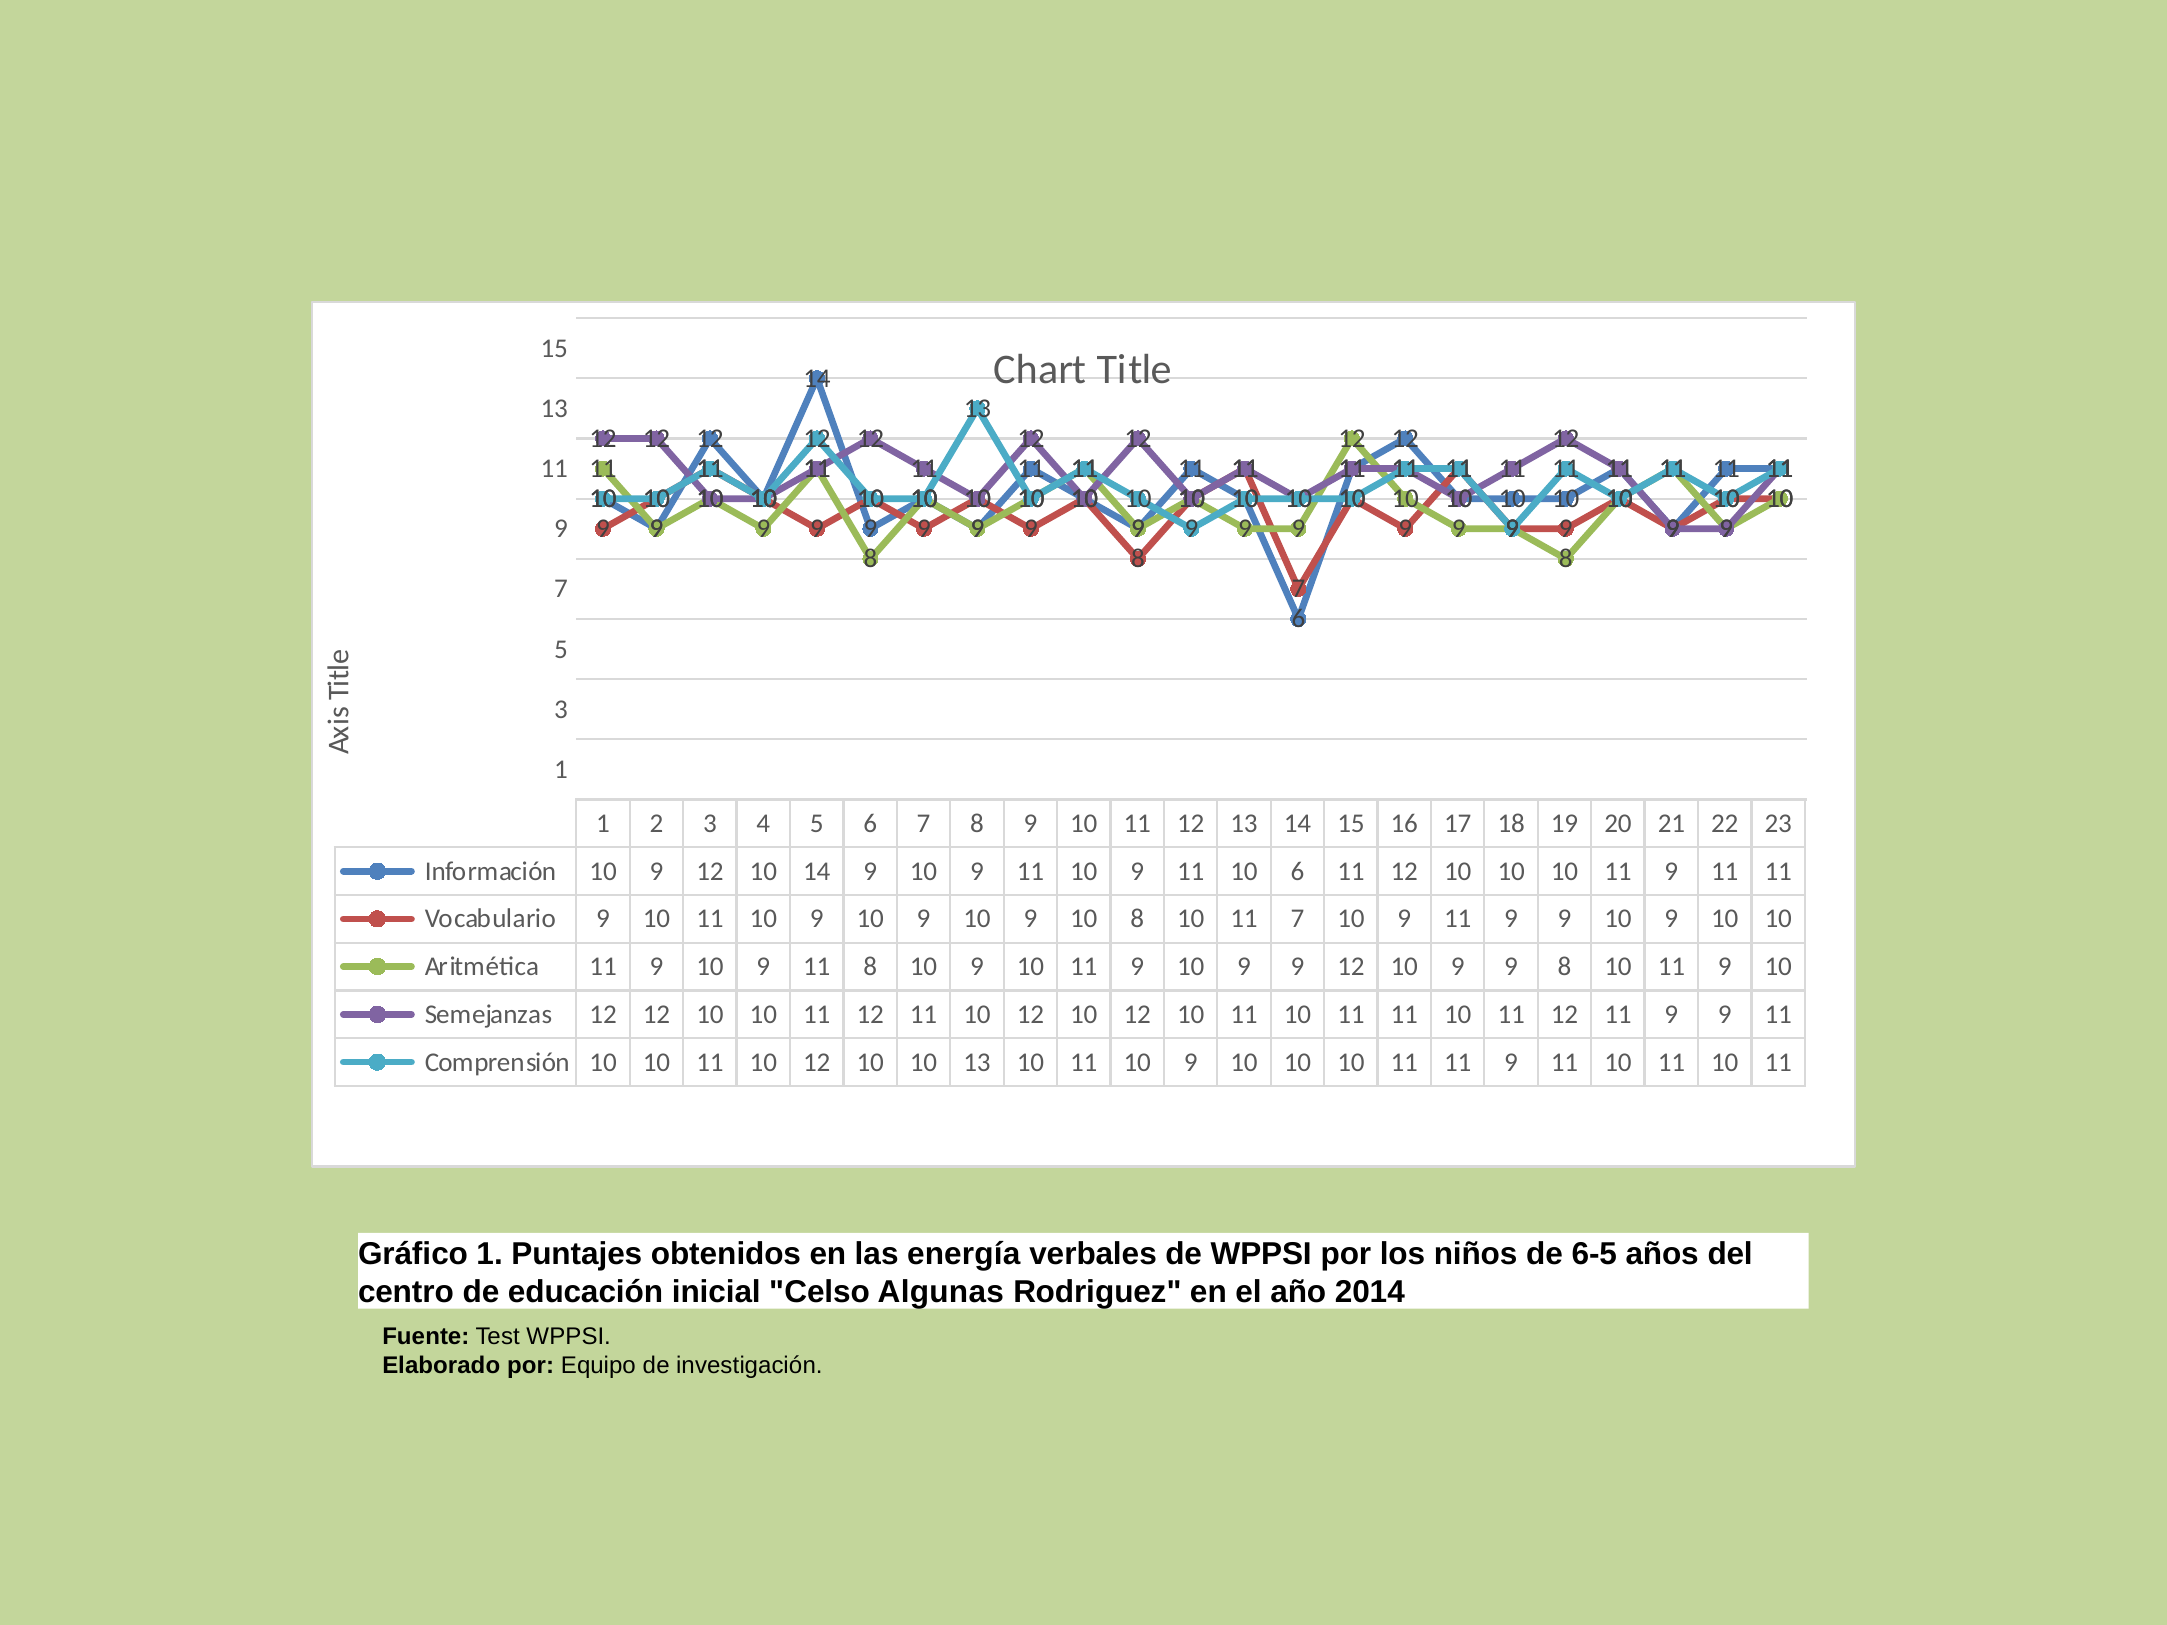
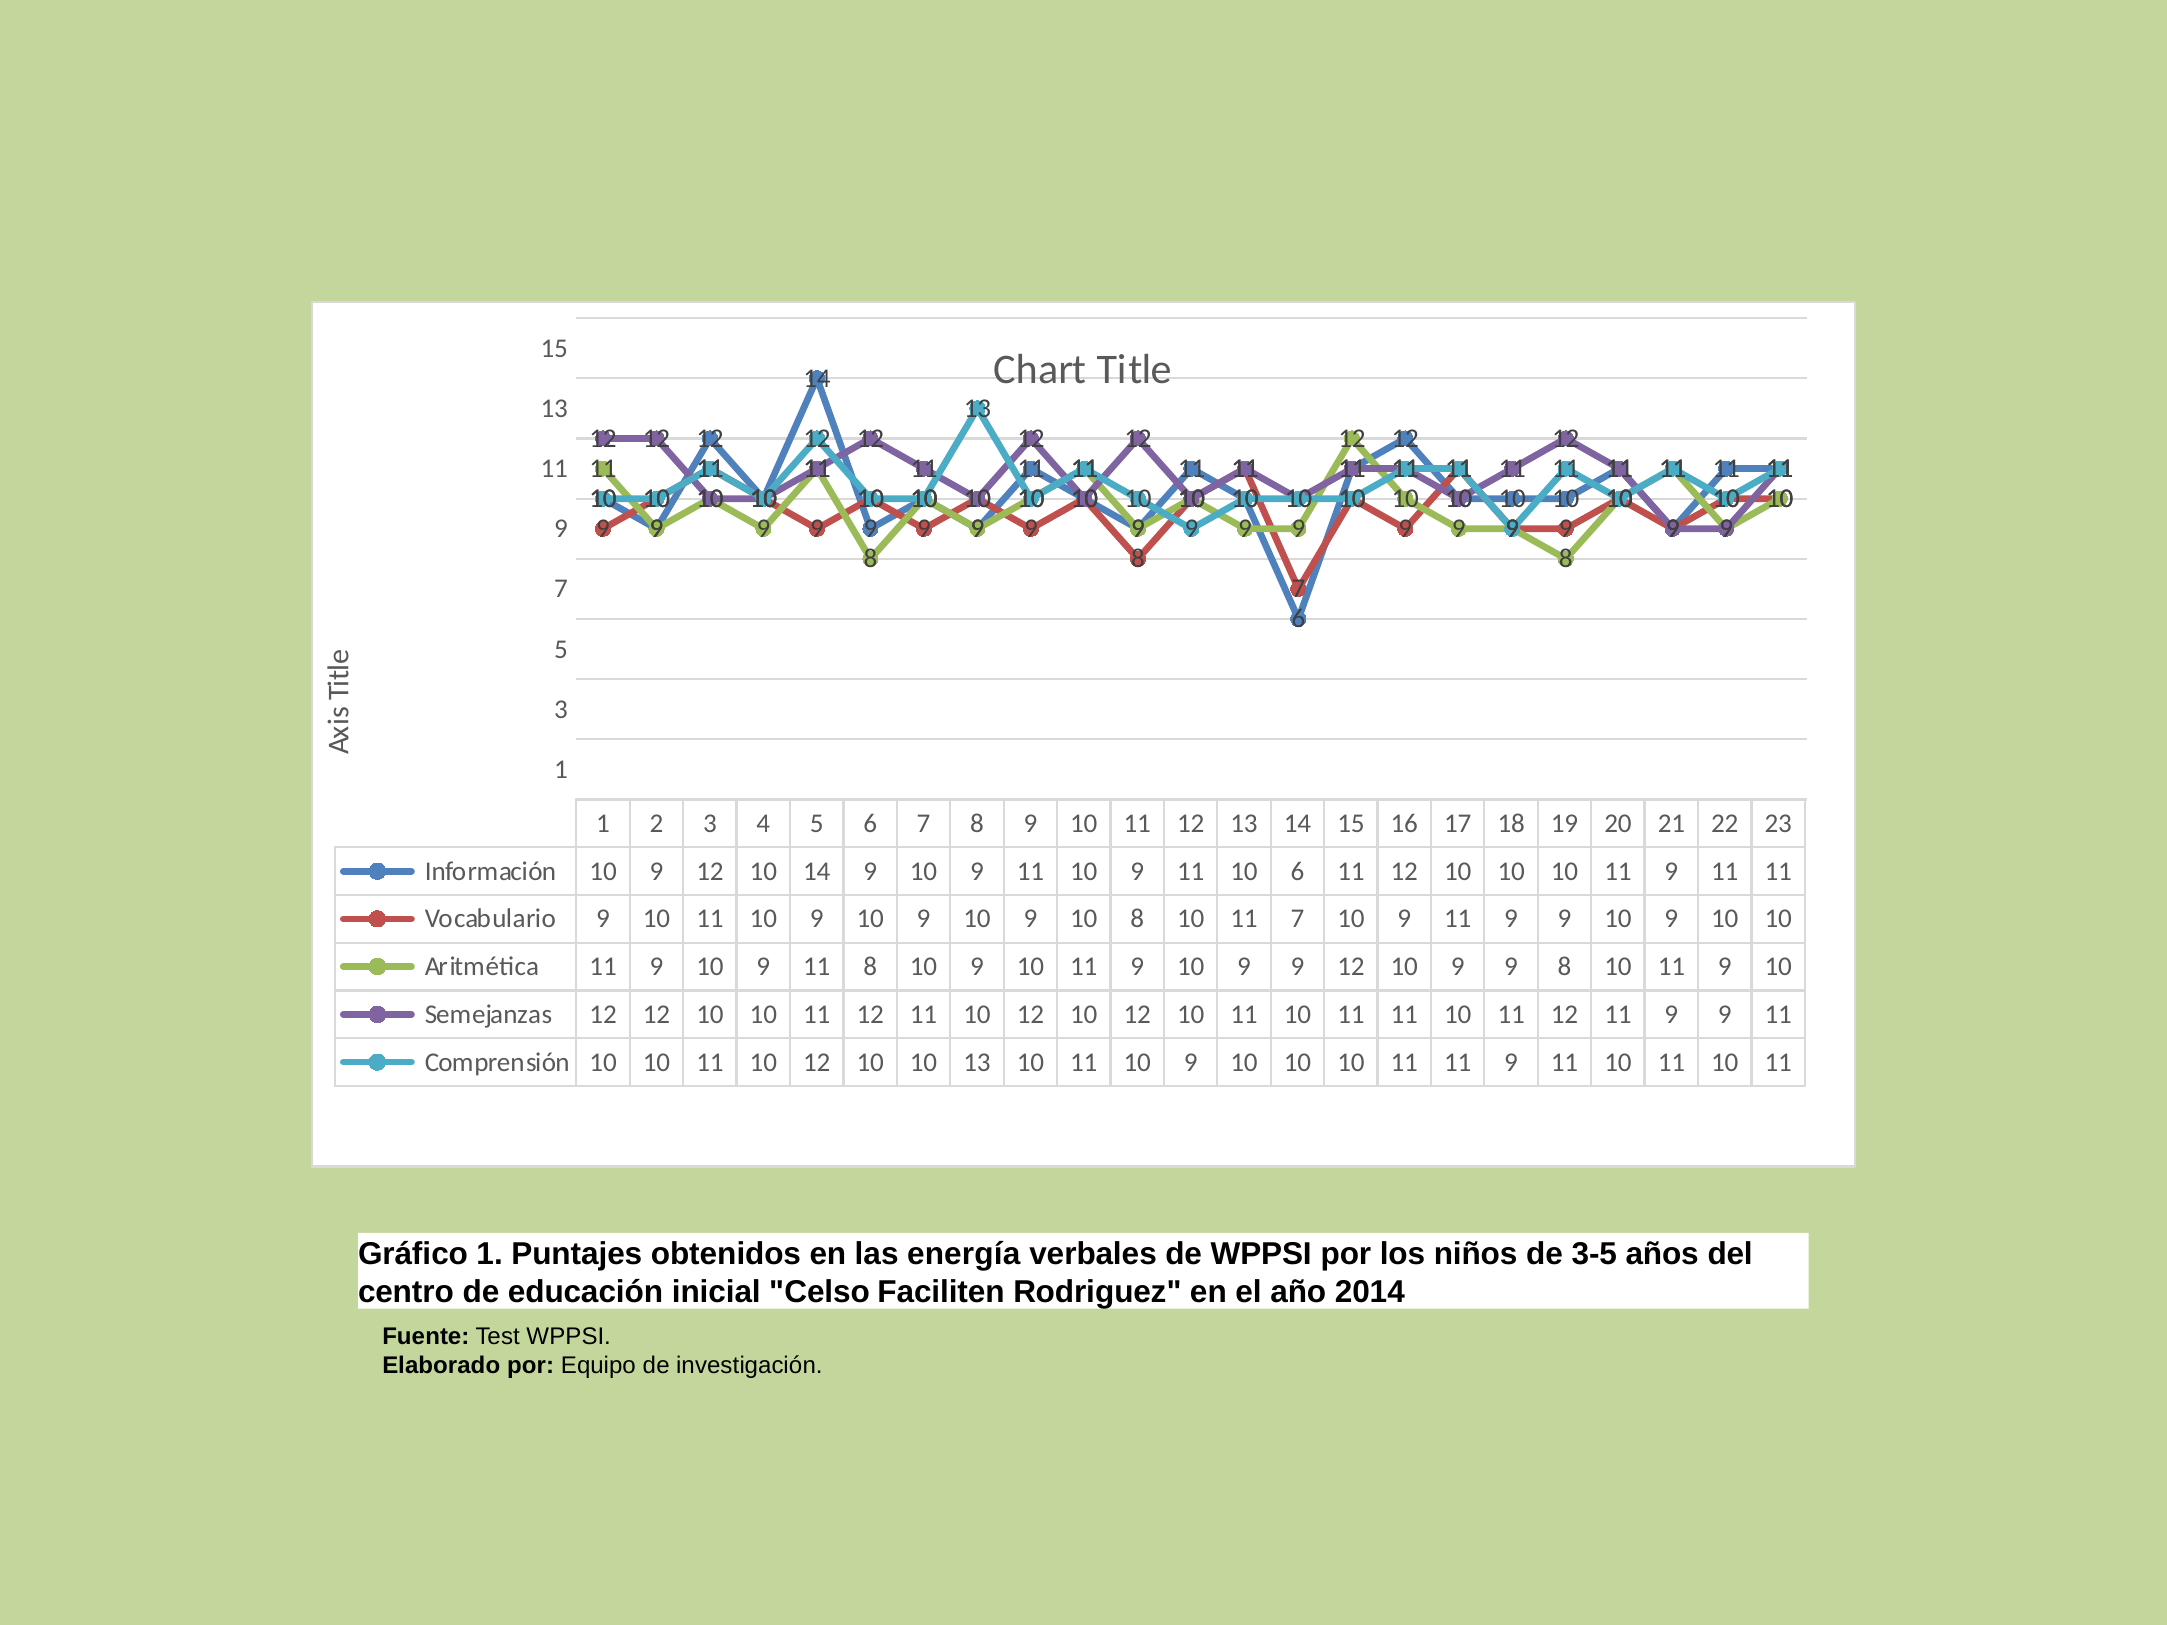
6-5: 6-5 -> 3-5 (1594, 1254)
Algunas: Algunas -> Faciliten (941, 1292)
